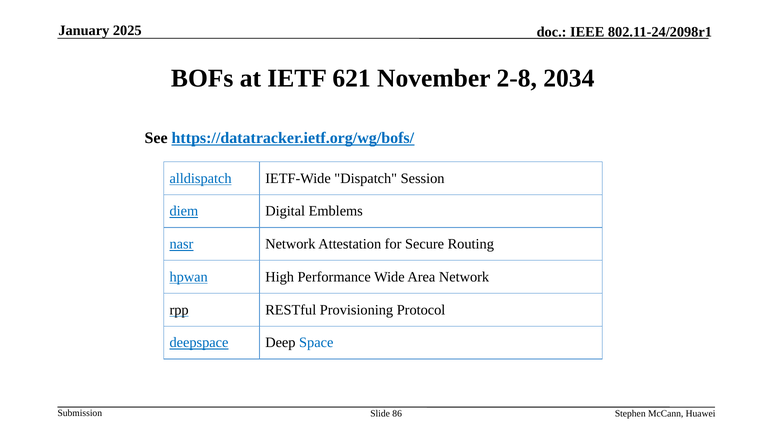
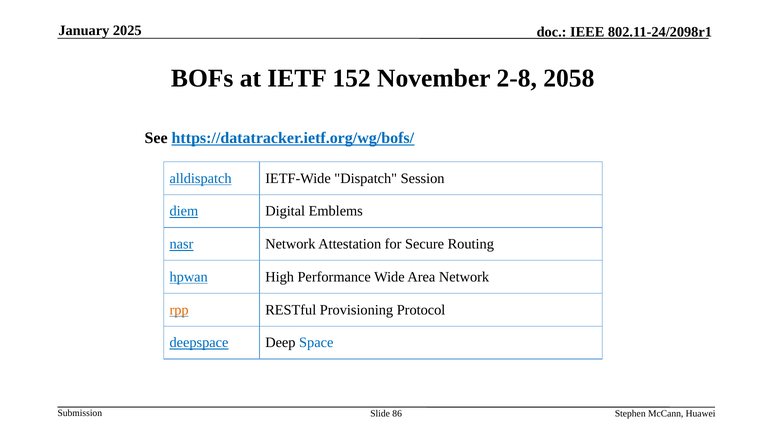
621: 621 -> 152 (352, 78)
2034: 2034 -> 2058 (569, 78)
rpp colour: black -> orange (179, 310)
